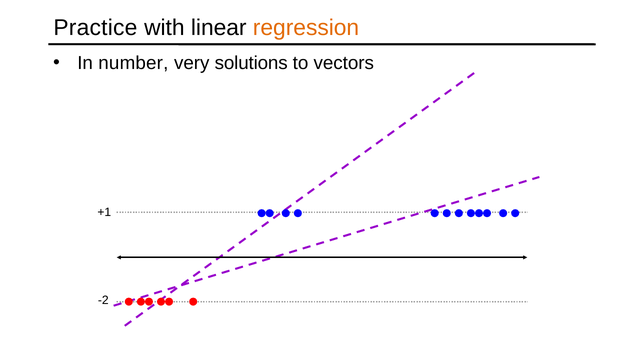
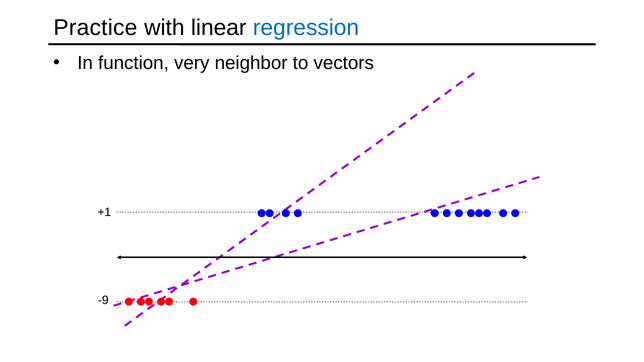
regression colour: orange -> blue (306, 28)
number: number -> function (133, 63)
solutions: solutions -> neighbor (251, 63)
-2: -2 -> -9 (103, 300)
